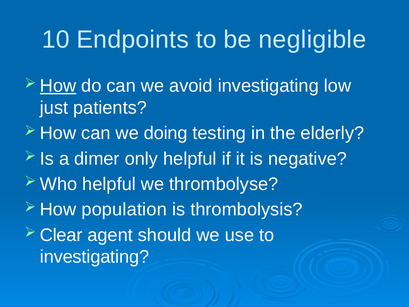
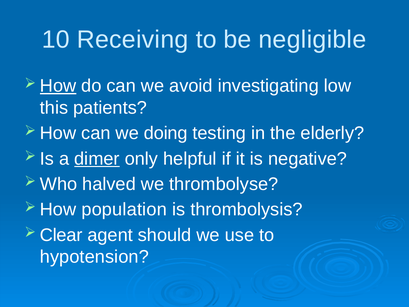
Endpoints: Endpoints -> Receiving (133, 40)
just: just -> this (54, 108)
dimer underline: none -> present (97, 159)
Who helpful: helpful -> halved (109, 184)
investigating: investigating -> hypotension (94, 257)
